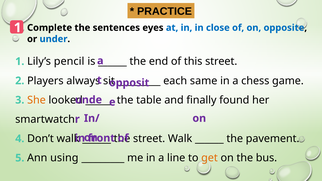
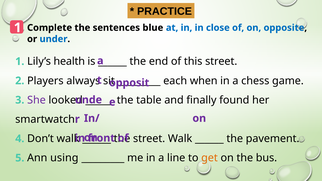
eyes: eyes -> blue (153, 28)
pencil: pencil -> health (69, 61)
same: same -> when (204, 81)
She colour: orange -> purple (36, 100)
